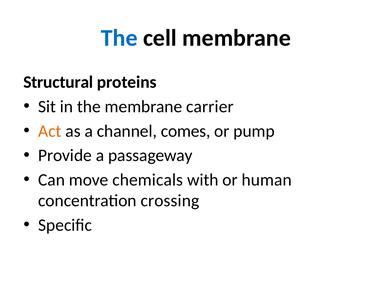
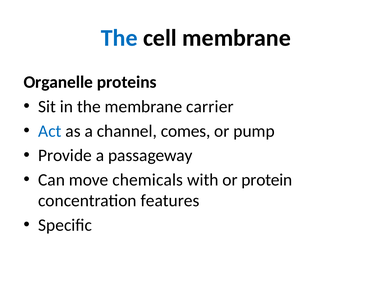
Structural: Structural -> Organelle (58, 82)
Act colour: orange -> blue (50, 131)
human: human -> protein (267, 180)
crossing: crossing -> features (170, 201)
